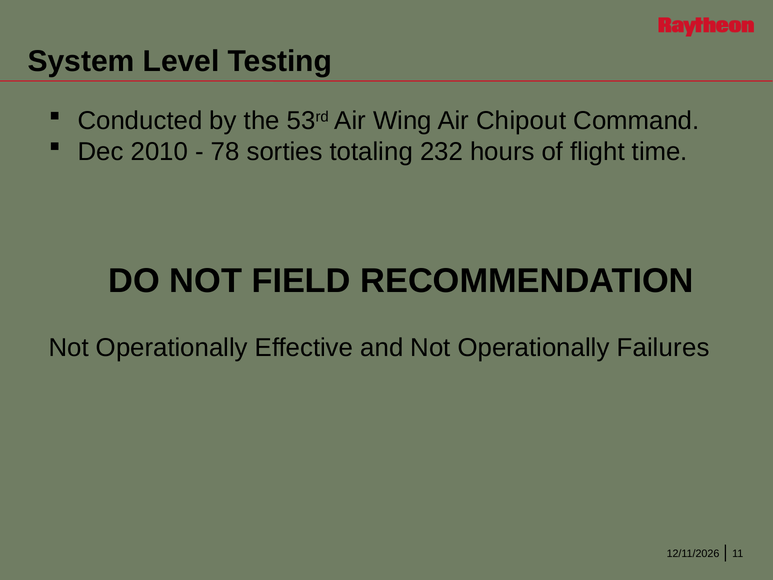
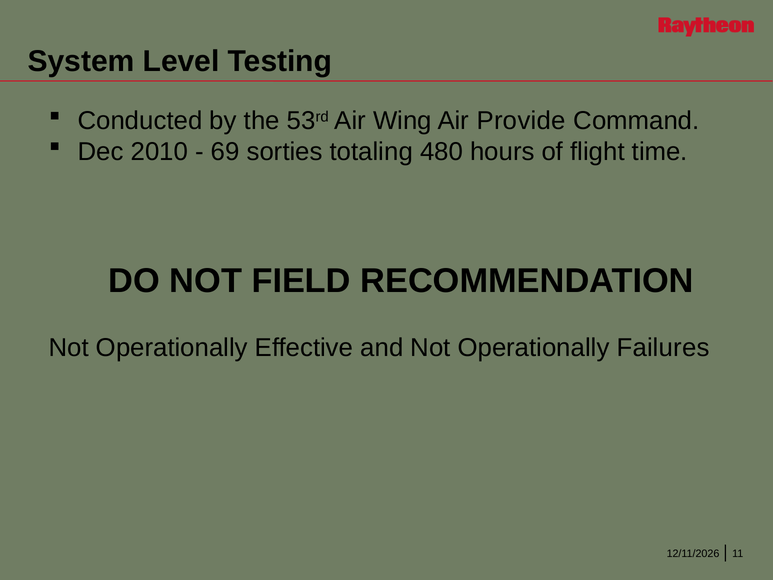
Chipout: Chipout -> Provide (521, 121)
78: 78 -> 69 (225, 152)
232: 232 -> 480 (441, 152)
